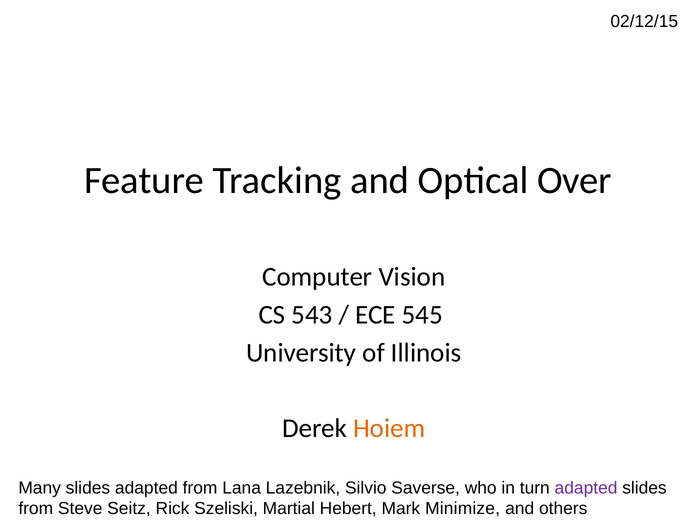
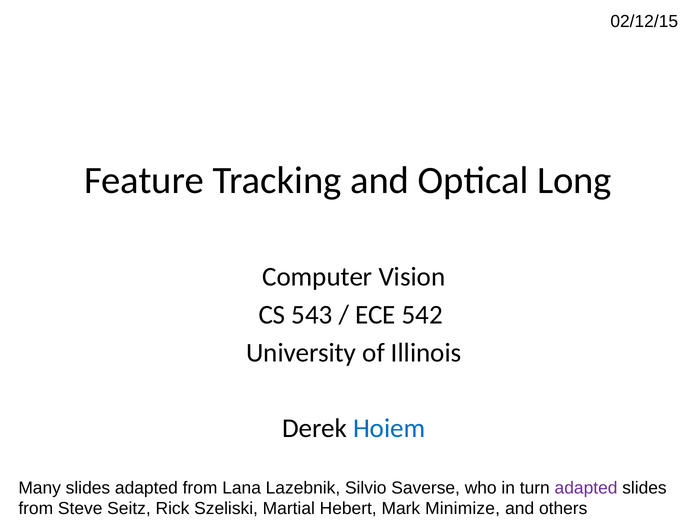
Over: Over -> Long (574, 180)
545: 545 -> 542 (422, 315)
Hoiem colour: orange -> blue (389, 429)
